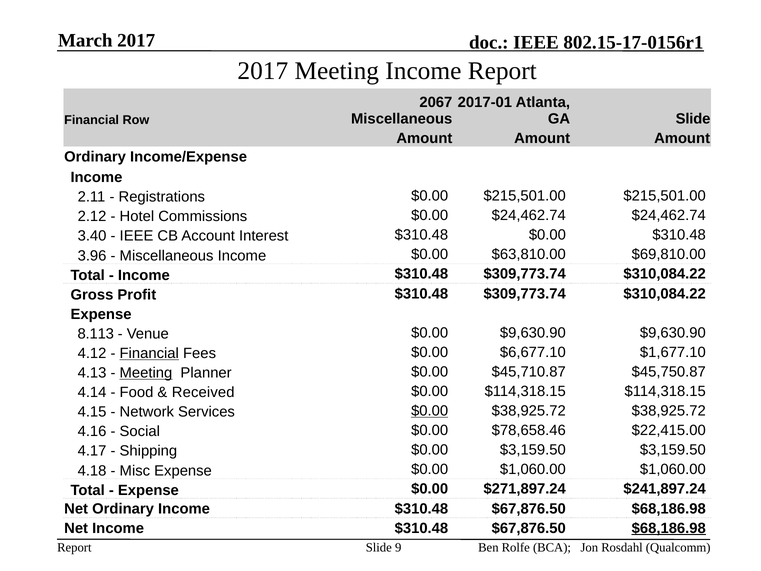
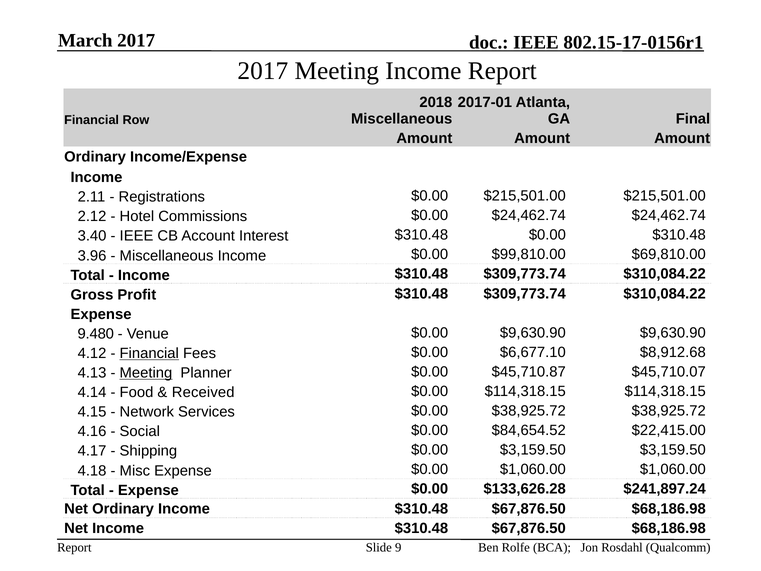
2067: 2067 -> 2018 (436, 102)
GA Slide: Slide -> Final (693, 119)
$63,810.00: $63,810.00 -> $99,810.00 (529, 254)
8.113: 8.113 -> 9.480 (96, 334)
$1,677.10: $1,677.10 -> $8,912.68 (673, 352)
$45,750.87: $45,750.87 -> $45,710.07 (669, 372)
$0.00 underline: present -> none (430, 411)
$78,658.46: $78,658.46 -> $84,654.52 (529, 430)
$271,897.24: $271,897.24 -> $133,626.28 (525, 489)
$68,186.98 underline: present -> none (669, 528)
